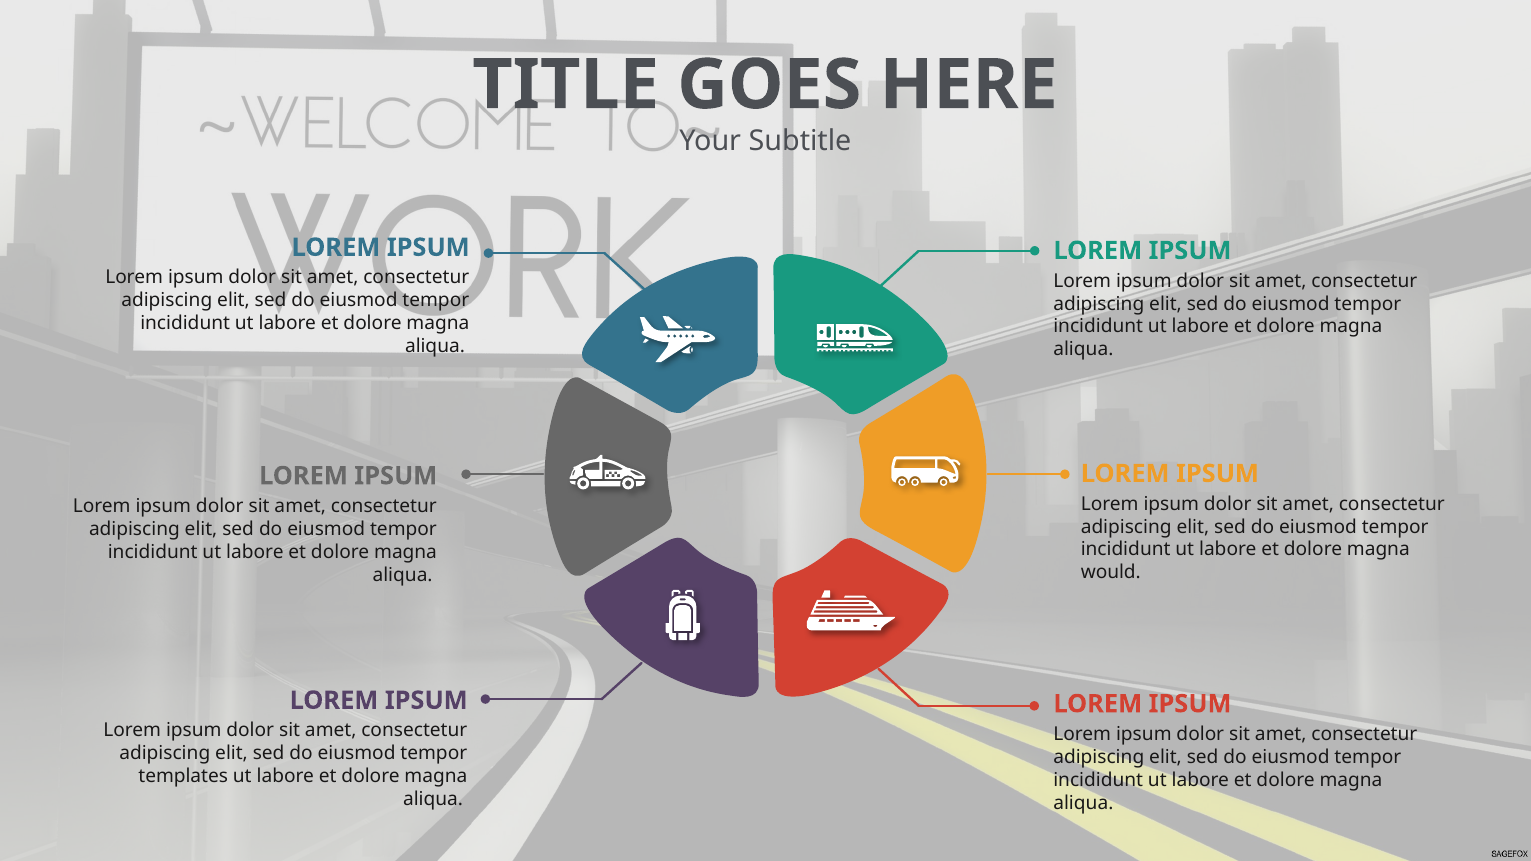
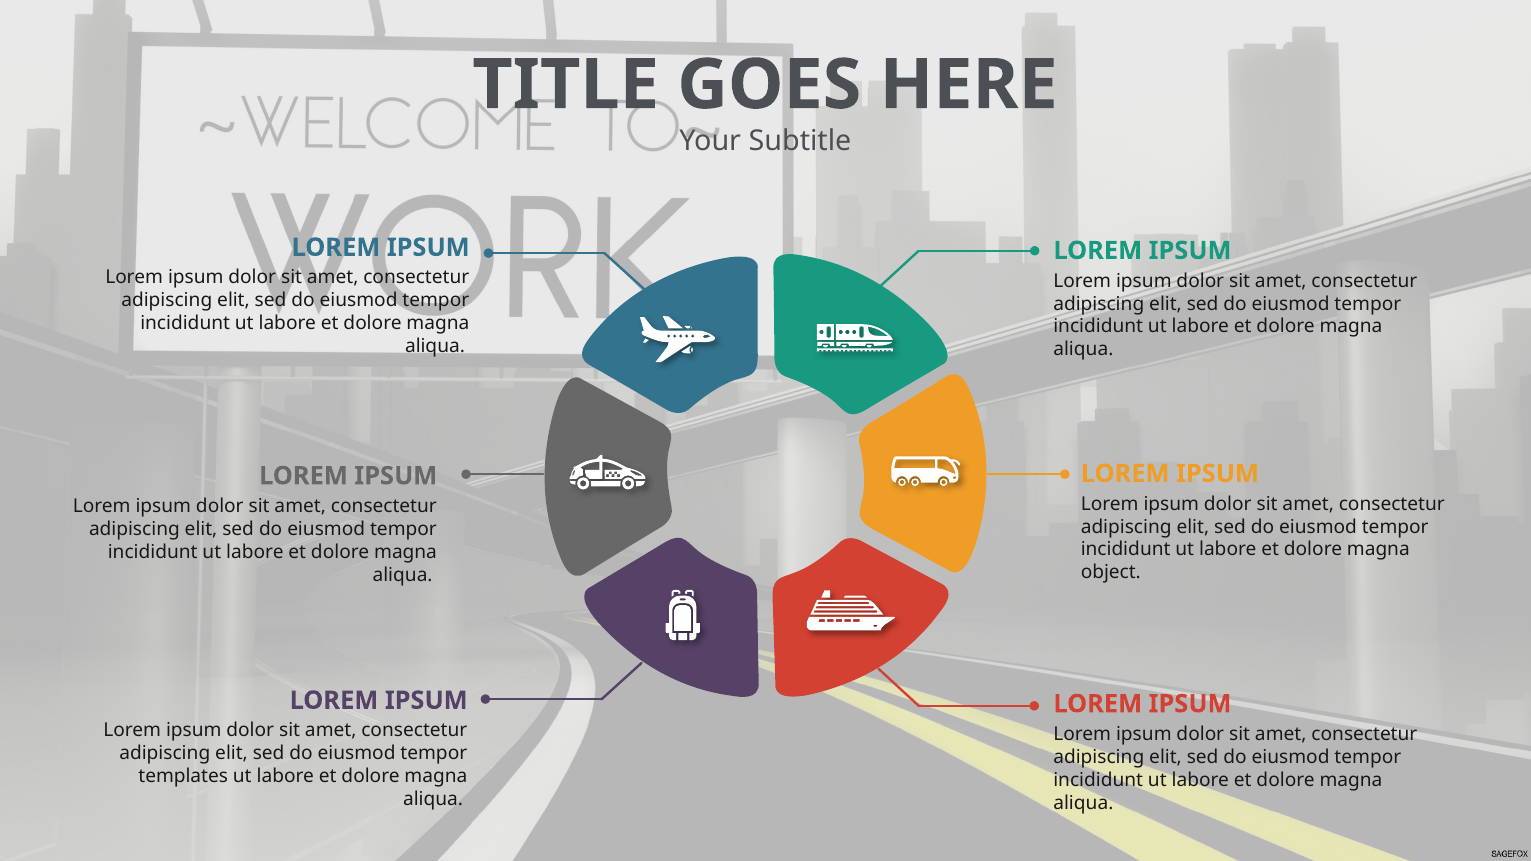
would: would -> object (1111, 573)
